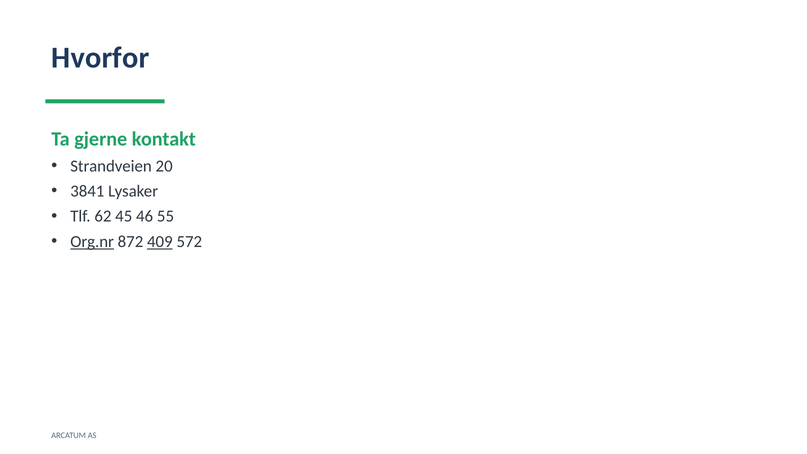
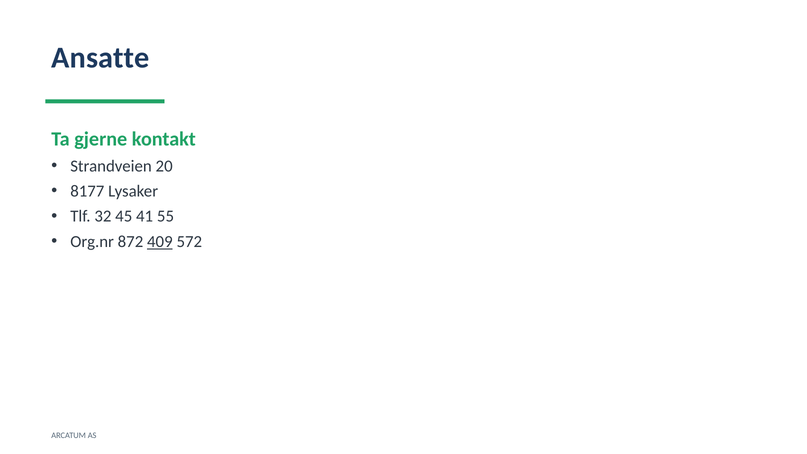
Hvorfor: Hvorfor -> Ansatte (100, 58)
3841: 3841 -> 8177 (87, 191)
62: 62 -> 32 (103, 216)
46: 46 -> 41 (145, 216)
Org.nr underline: present -> none (92, 242)
